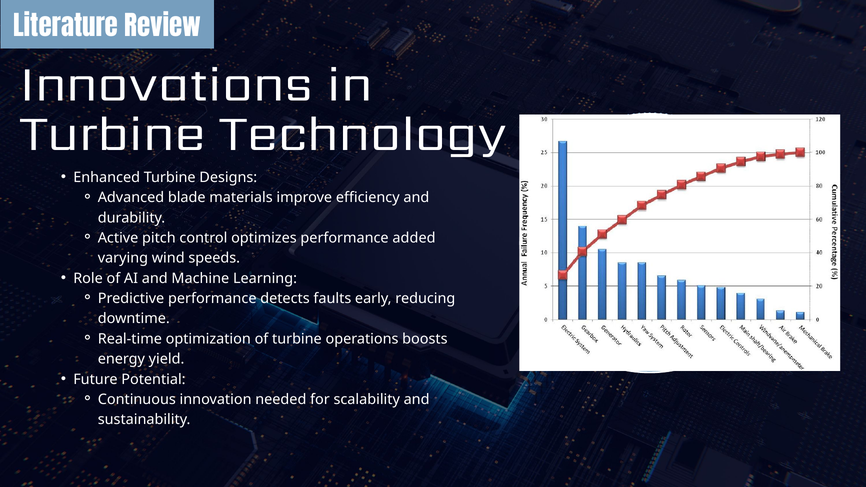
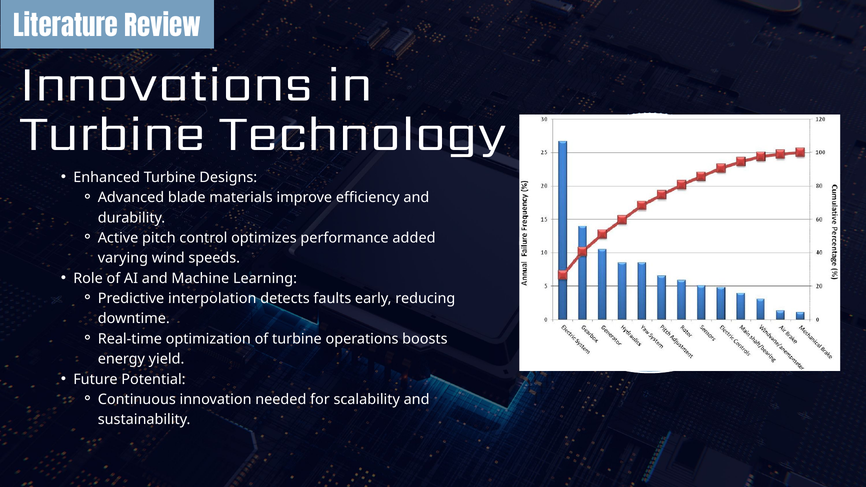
Predictive performance: performance -> interpolation (212, 299)
